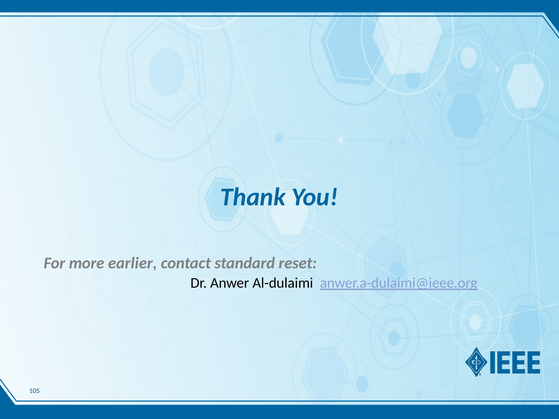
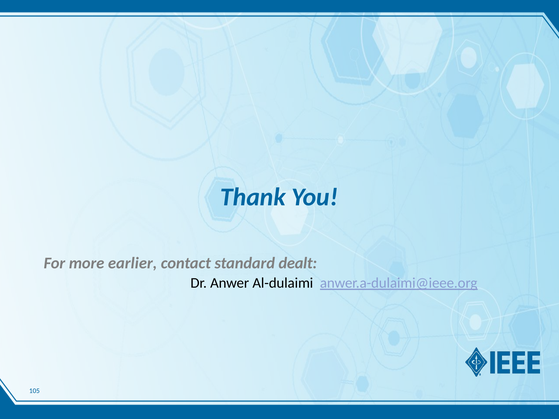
reset: reset -> dealt (298, 263)
